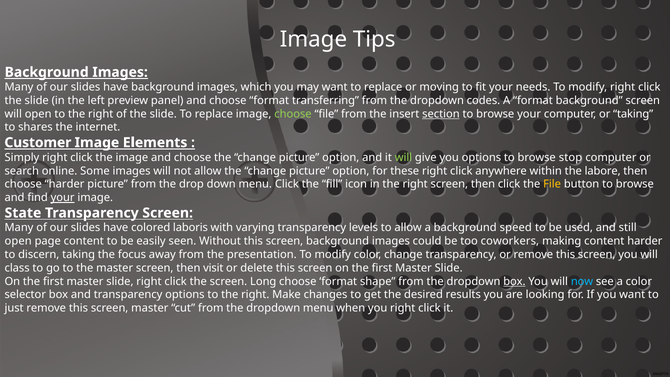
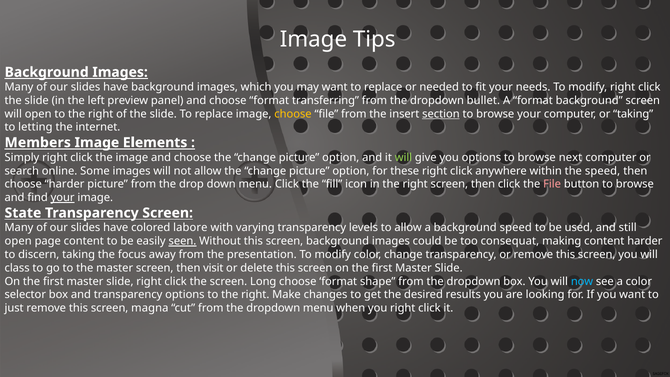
moving: moving -> needed (439, 87)
codes: codes -> bullet (483, 100)
choose colour: light green -> yellow (293, 114)
shares: shares -> letting (35, 127)
Customer: Customer -> Members (38, 143)
stop: stop -> next (570, 157)
the labore: labore -> speed (603, 171)
File colour: yellow -> pink (552, 184)
laboris: laboris -> labore (190, 228)
seen underline: none -> present (182, 241)
coworkers: coworkers -> consequat (510, 241)
box underline: present -> none (514, 281)
screen master: master -> magna (150, 308)
